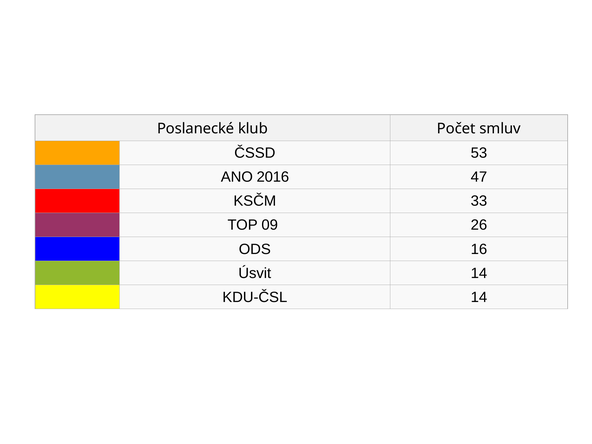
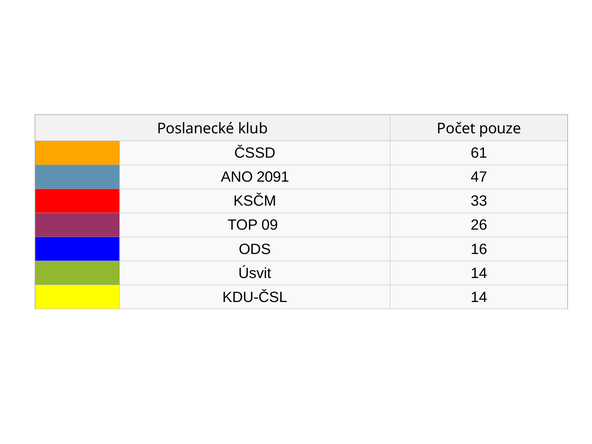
smluv: smluv -> pouze (500, 129)
53: 53 -> 61 (479, 153)
2016: 2016 -> 2091 (273, 177)
